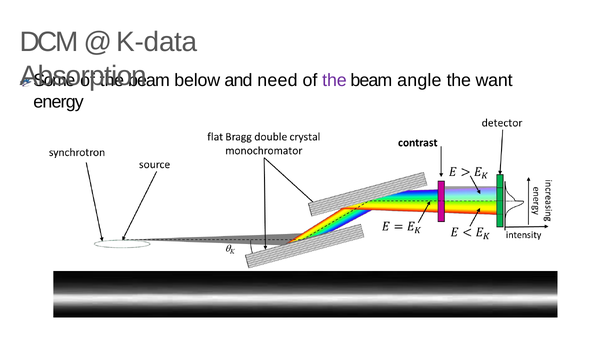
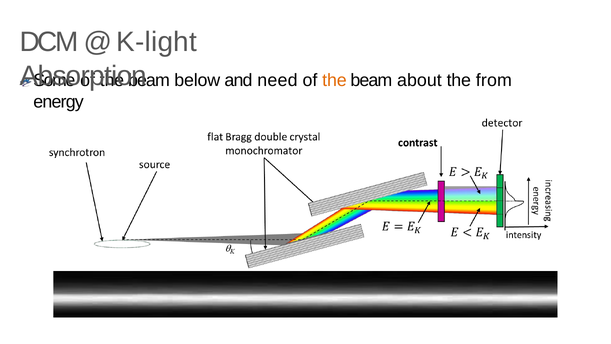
K-data: K-data -> K-light (157, 42)
the colour: purple -> orange (334, 80)
angle: angle -> about (419, 80)
want: want -> from (494, 80)
